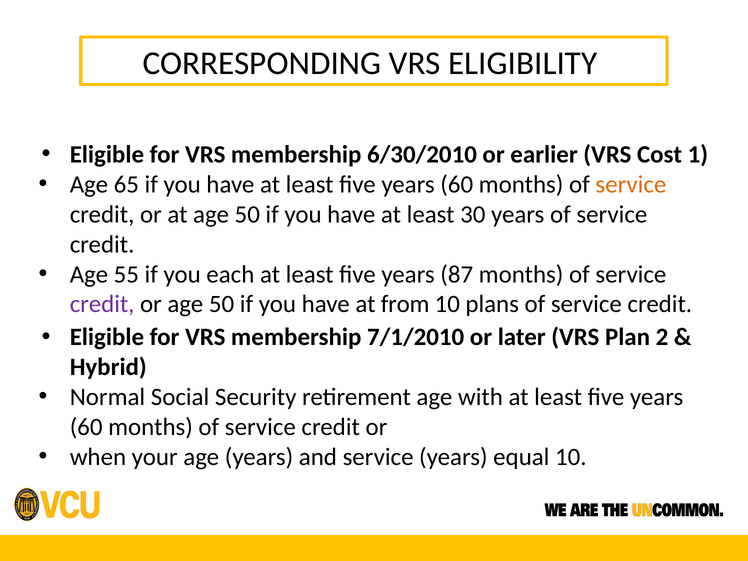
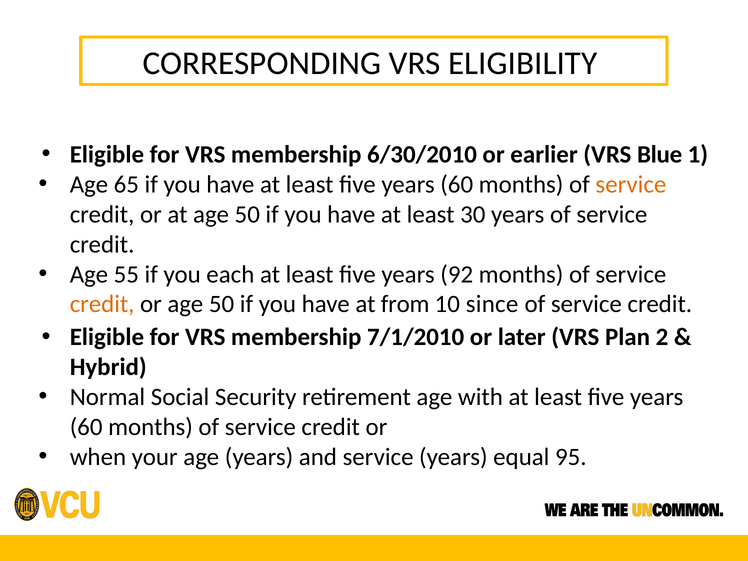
Cost: Cost -> Blue (660, 155)
87: 87 -> 92 (457, 274)
credit colour: purple -> orange (102, 304)
plans: plans -> since (492, 304)
equal 10: 10 -> 95 (571, 457)
